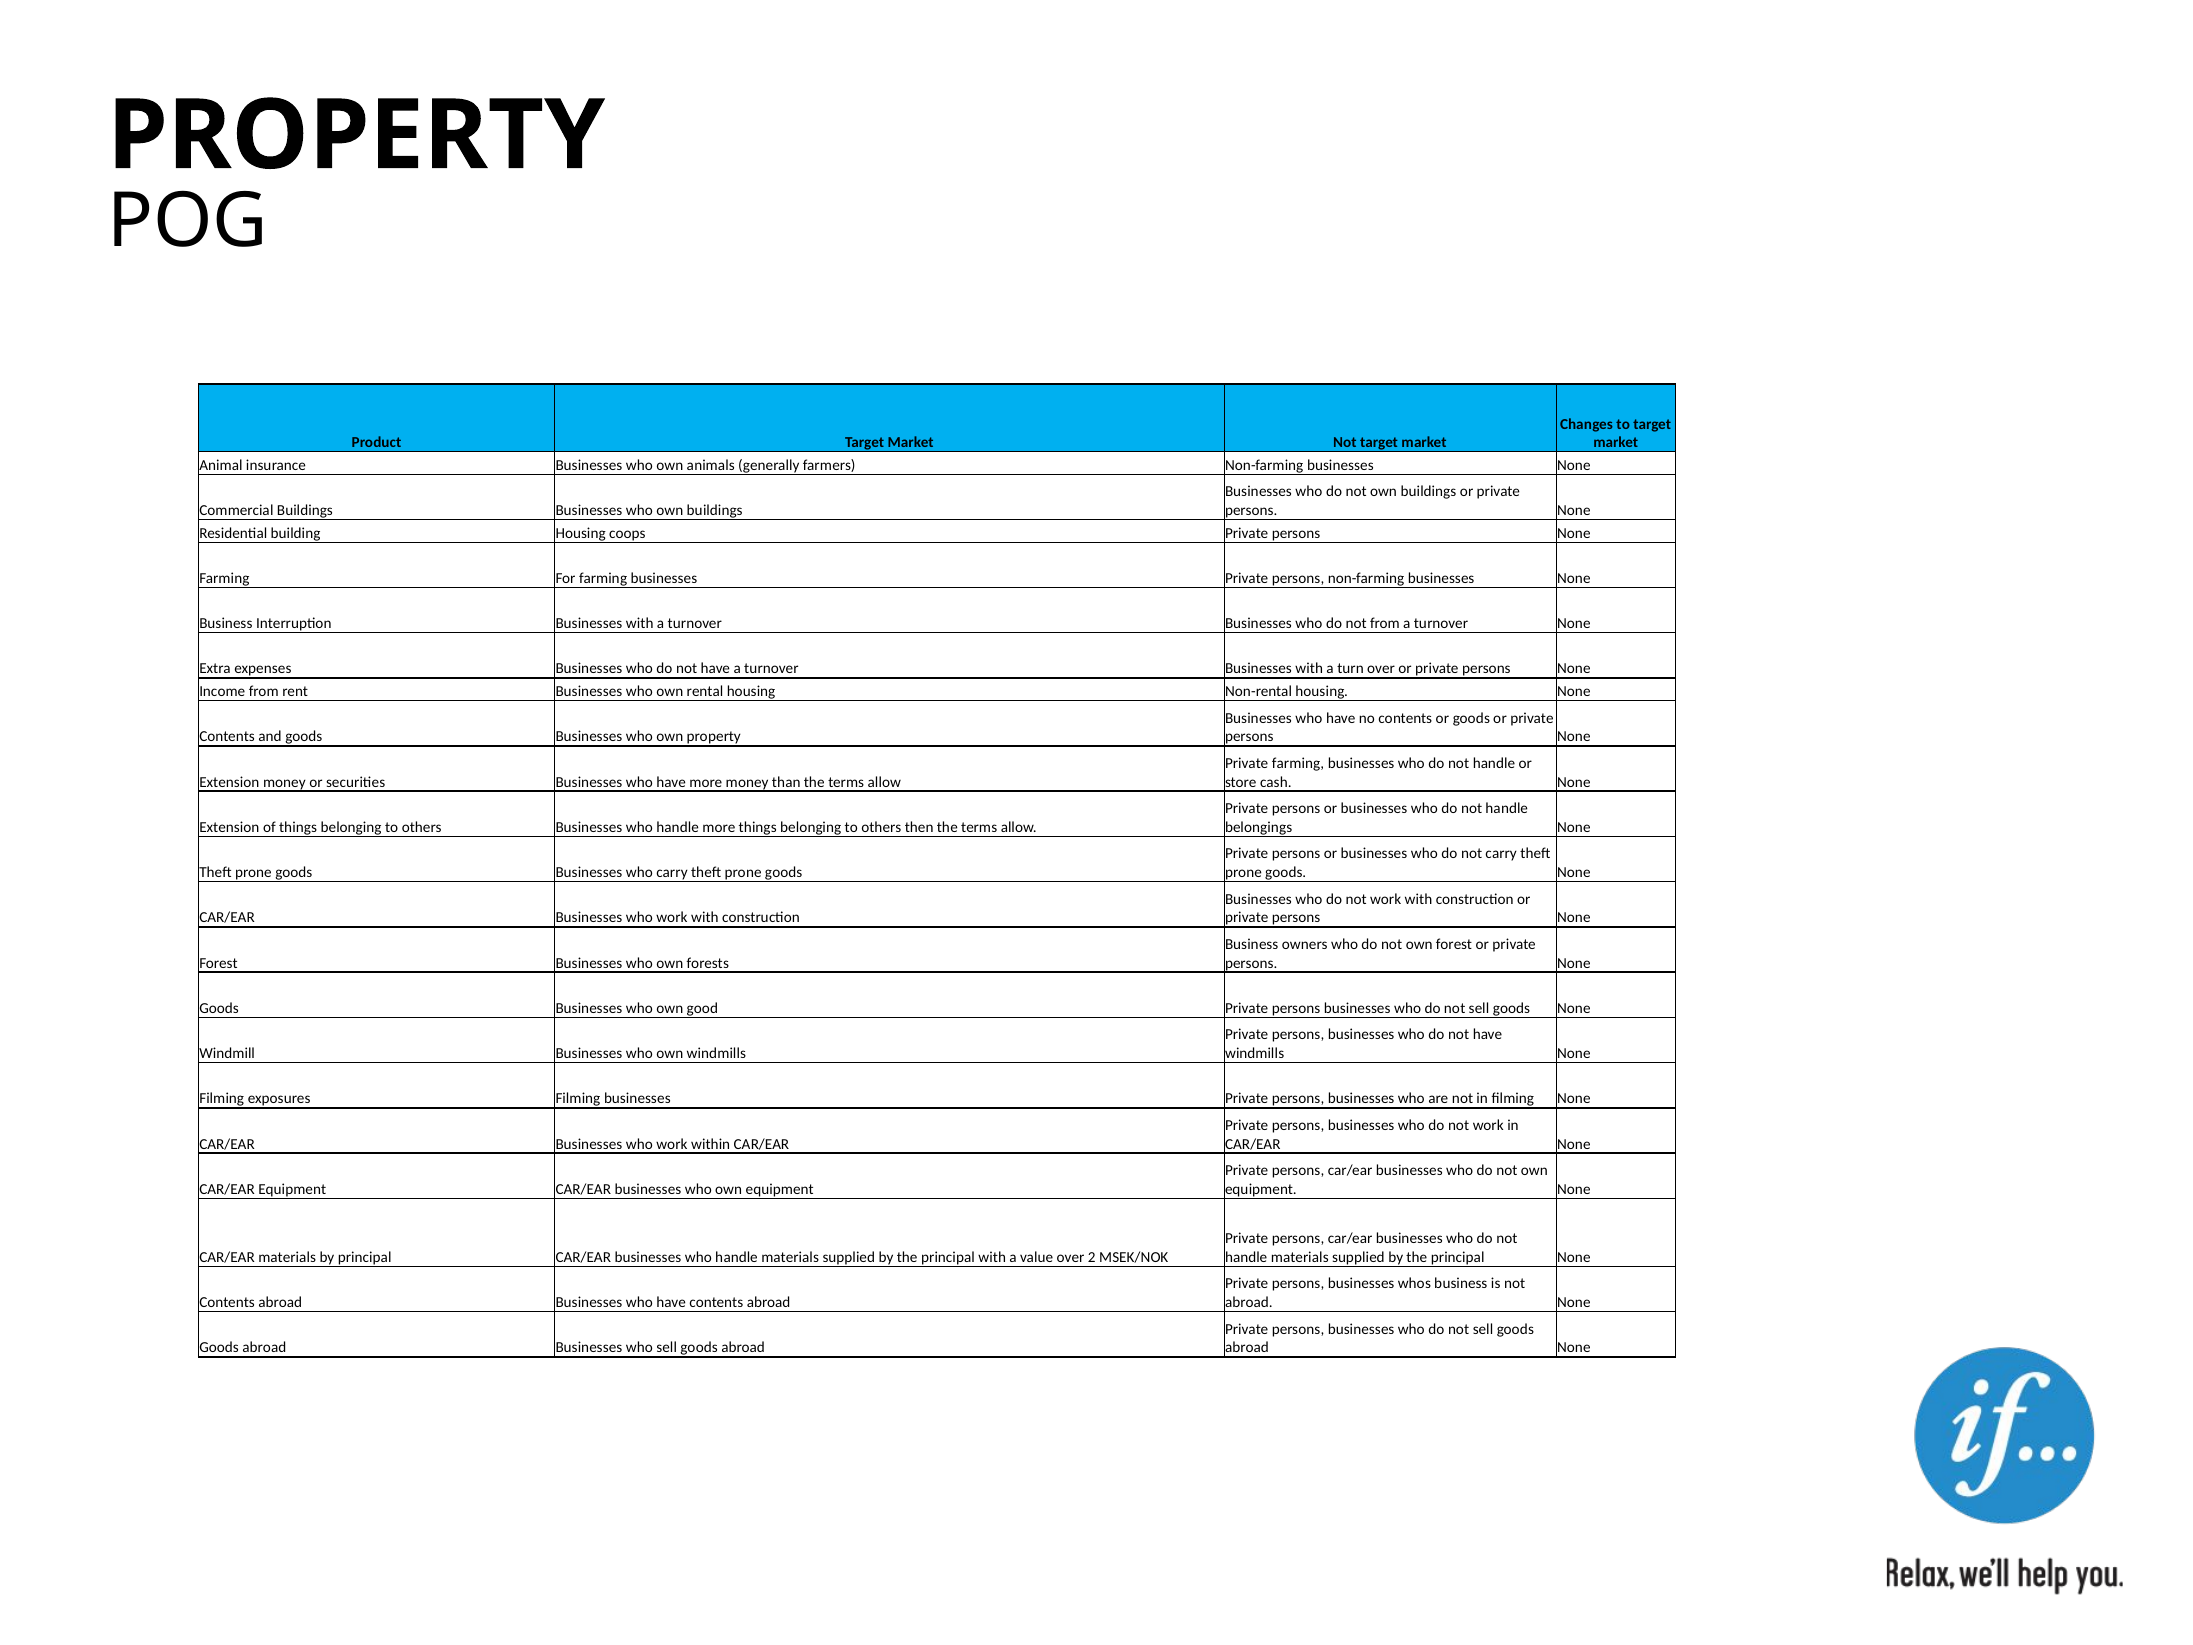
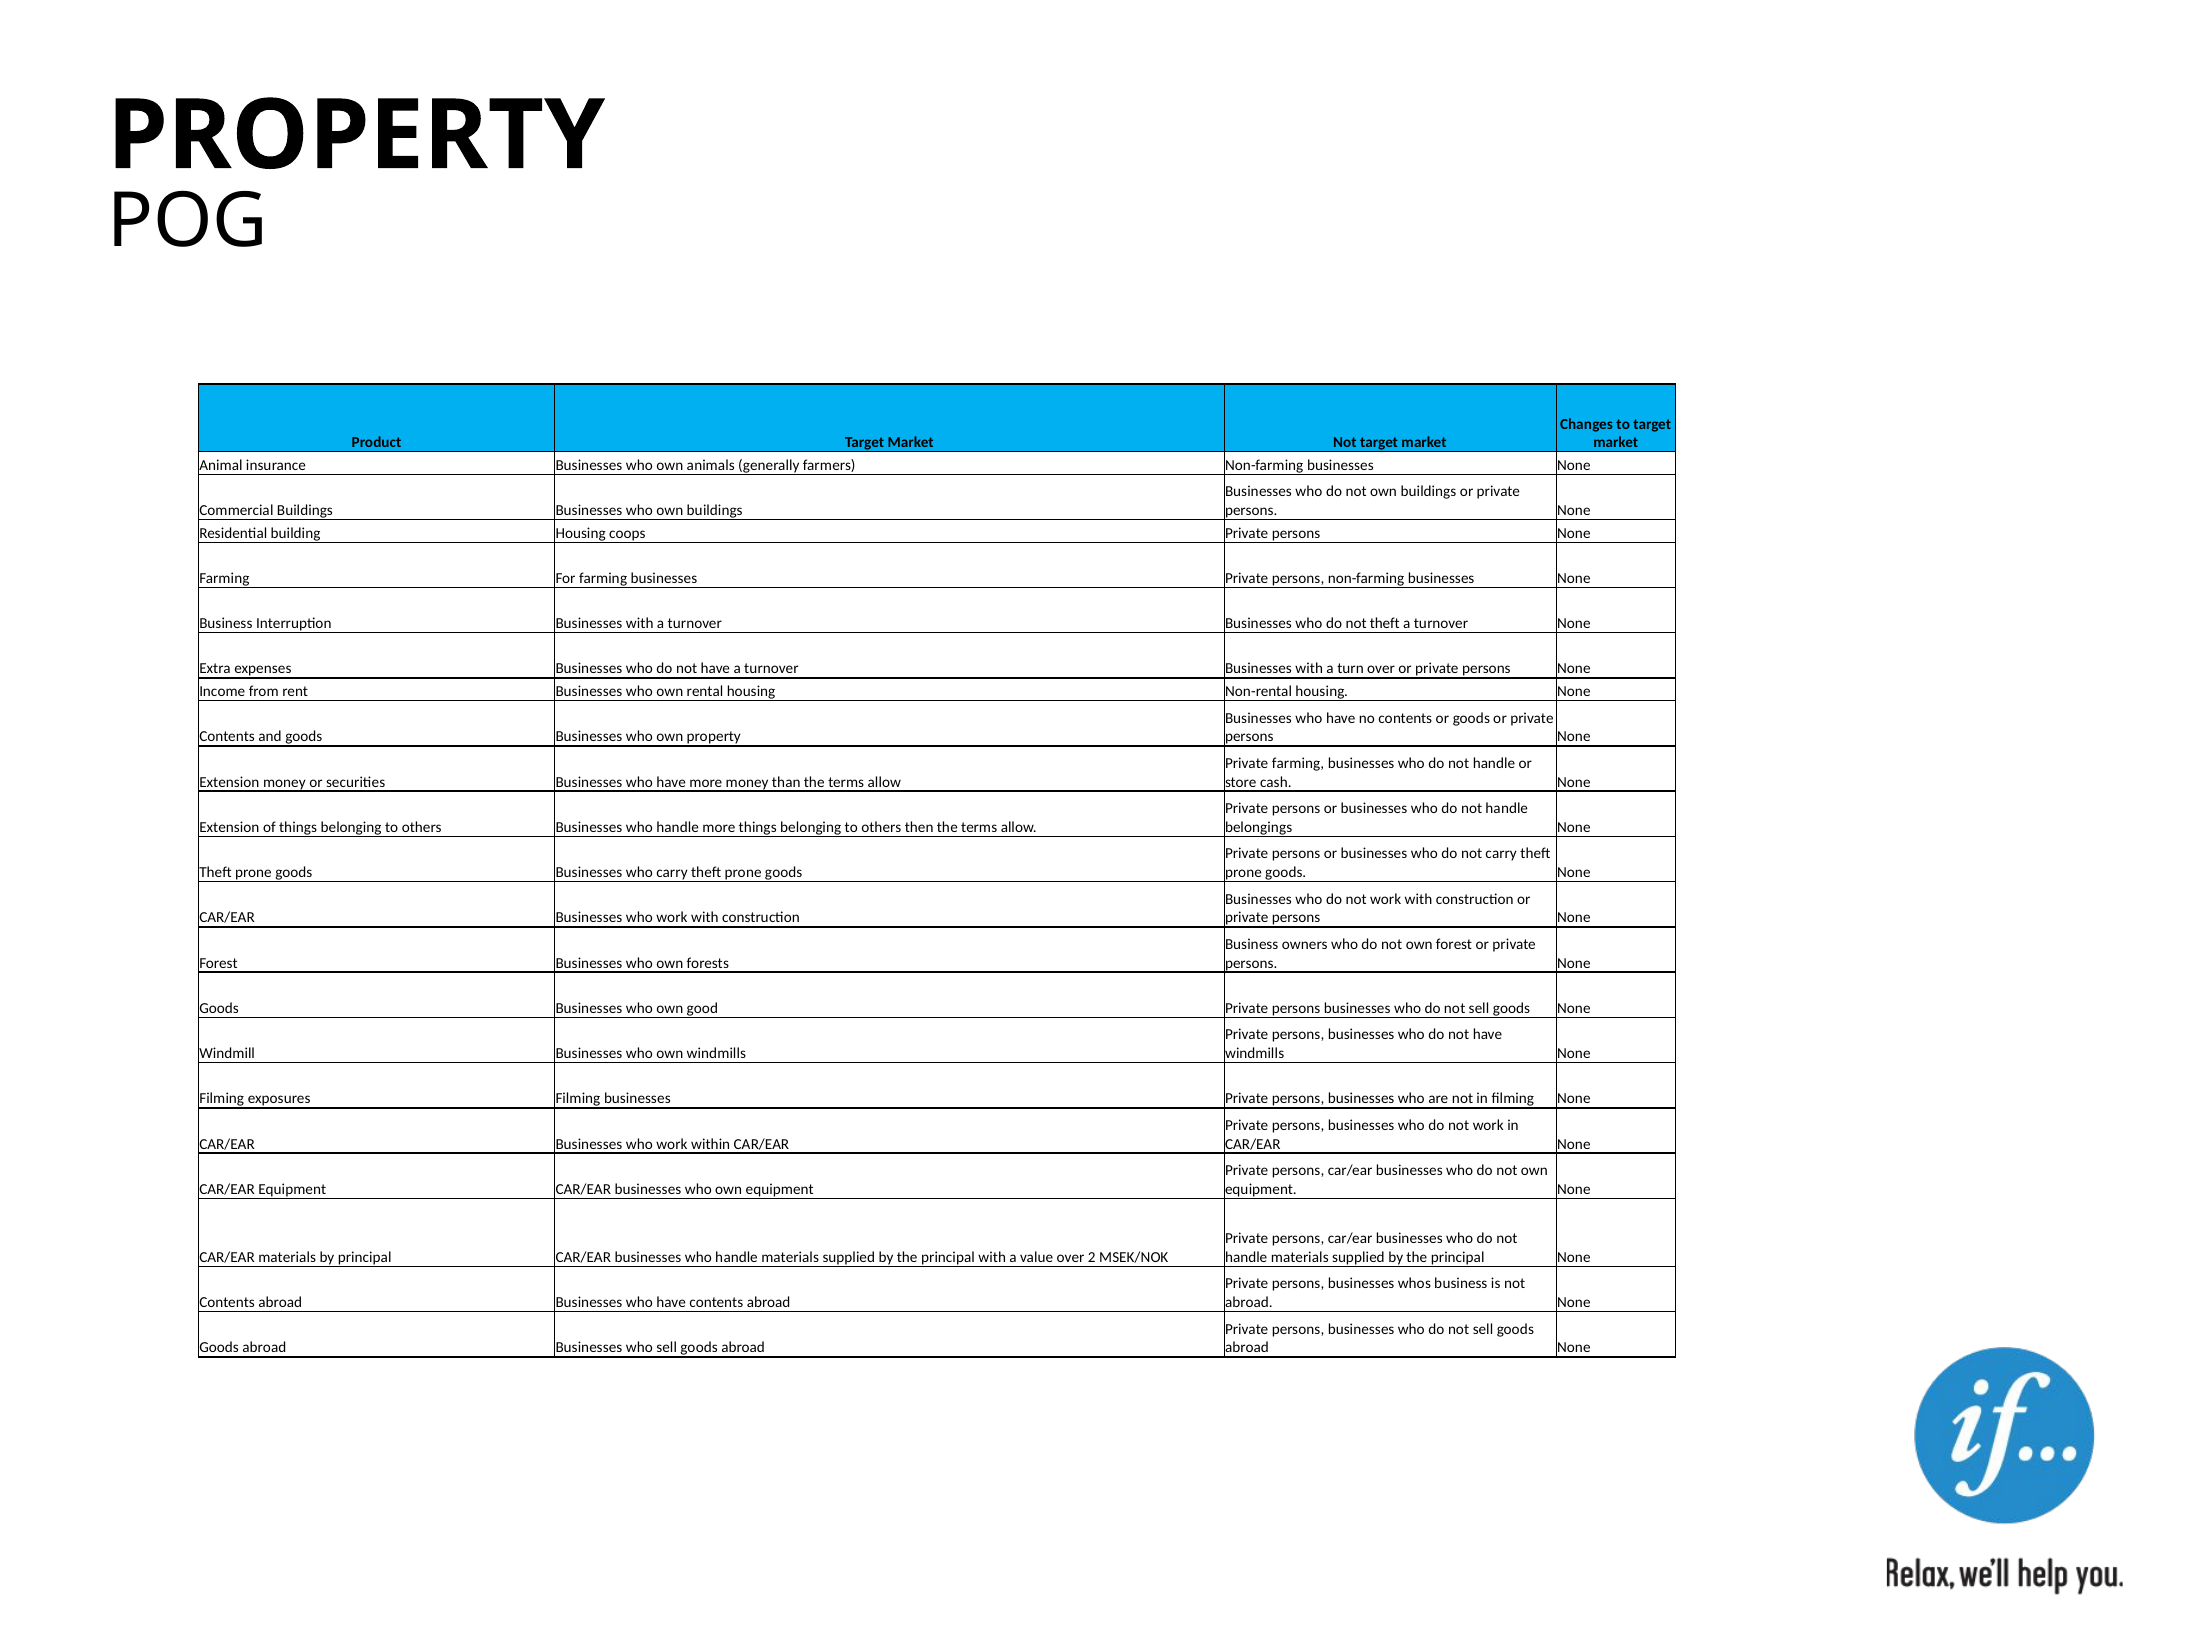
not from: from -> theft (1385, 624)
